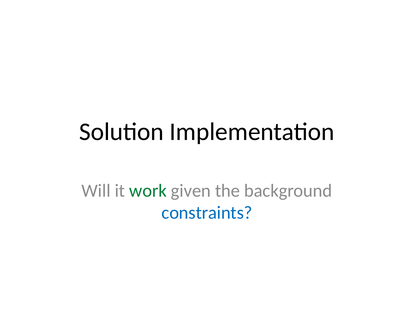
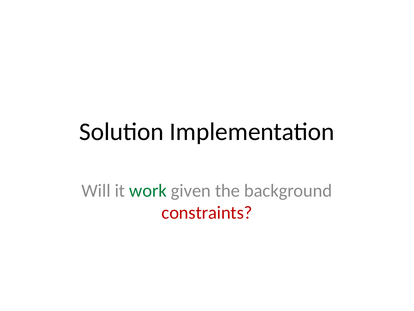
constraints colour: blue -> red (207, 212)
